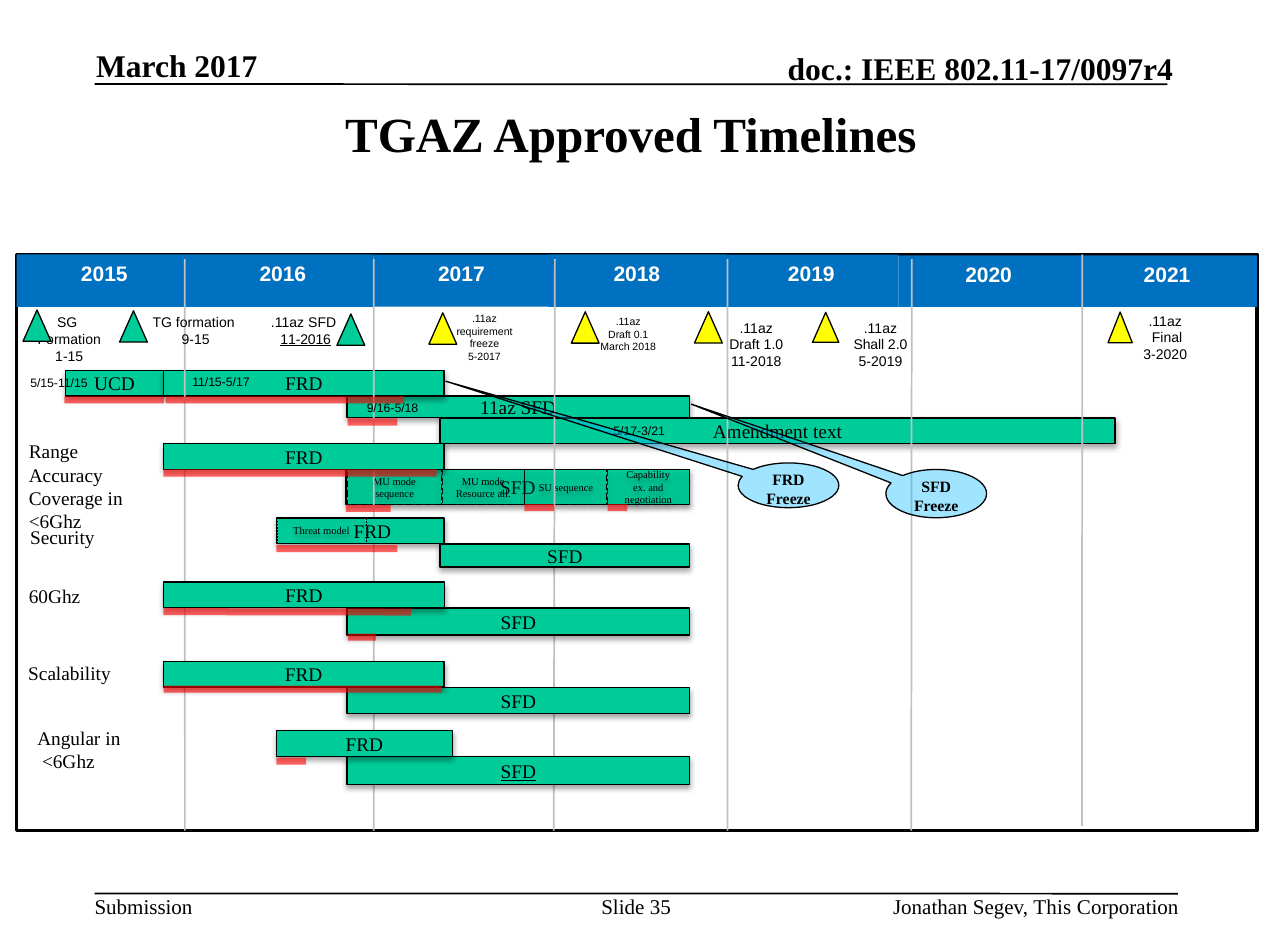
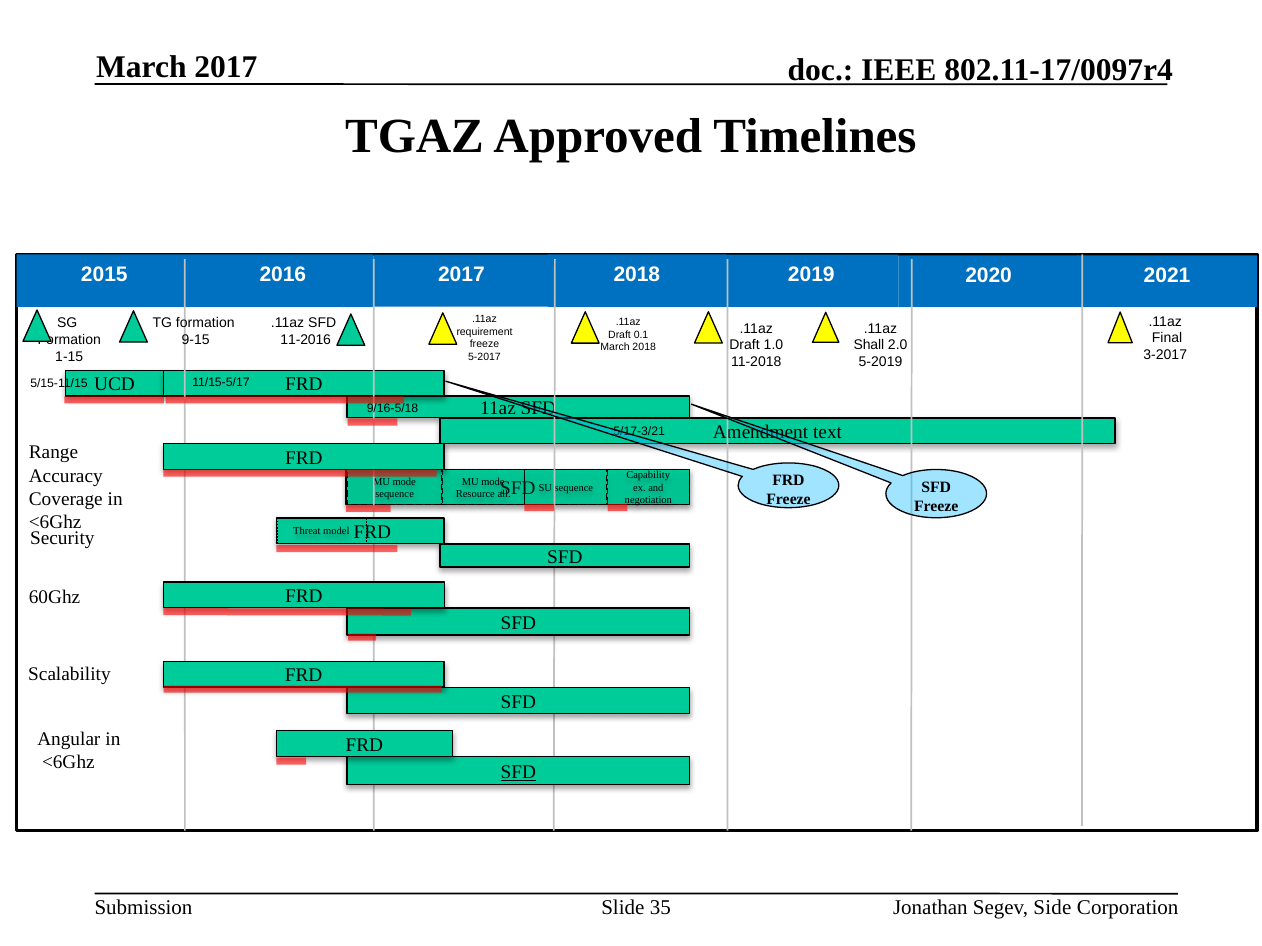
11-2016 underline: present -> none (306, 340)
3-2020: 3-2020 -> 3-2017 (1165, 355)
This: This -> Side (1052, 908)
